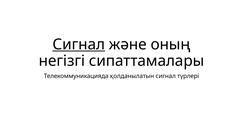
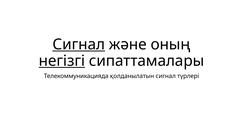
негізгі underline: none -> present (62, 61)
